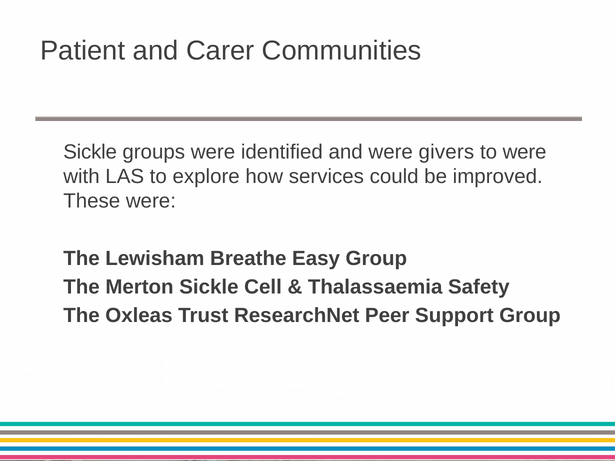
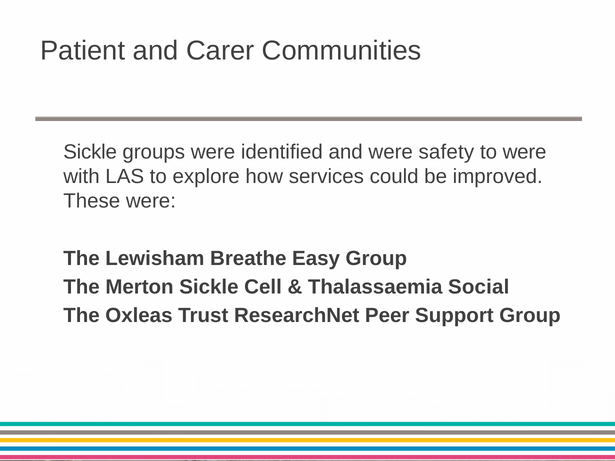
givers: givers -> safety (446, 152)
Safety: Safety -> Social (479, 287)
